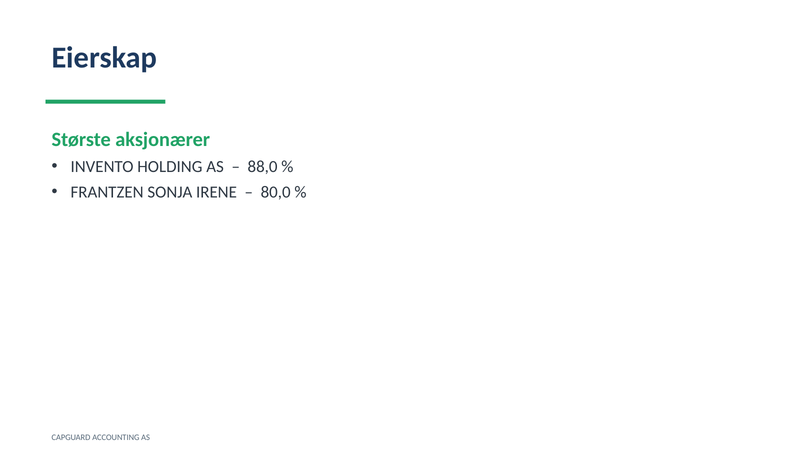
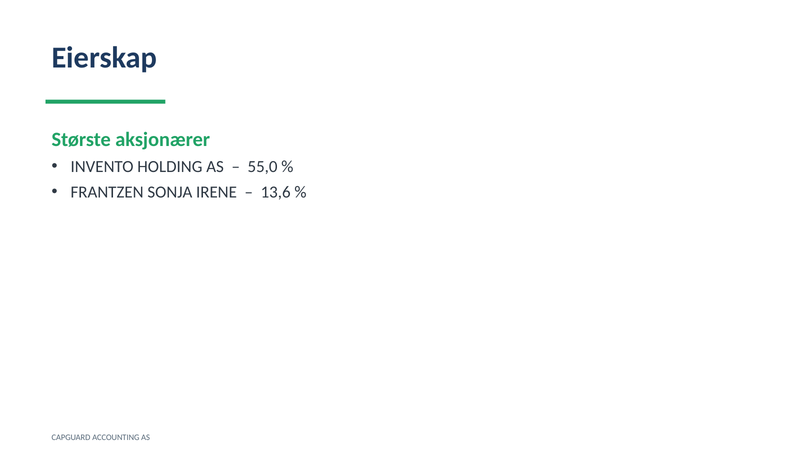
88,0: 88,0 -> 55,0 (263, 167)
80,0: 80,0 -> 13,6 (276, 192)
